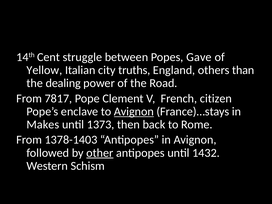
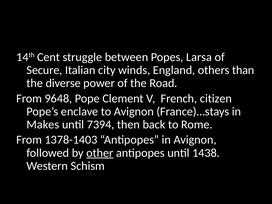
Gave: Gave -> Larsa (199, 57)
Yellow: Yellow -> Secure (44, 70)
truths: truths -> winds (134, 70)
dealing: dealing -> diverse (63, 83)
7817: 7817 -> 9648 (58, 98)
Avignon underline: present -> none (134, 111)
1373: 1373 -> 7394 (101, 125)
1432: 1432 -> 1438 (206, 153)
